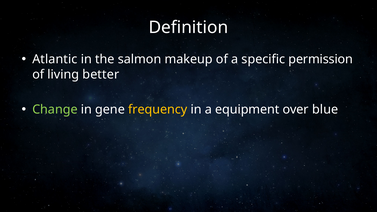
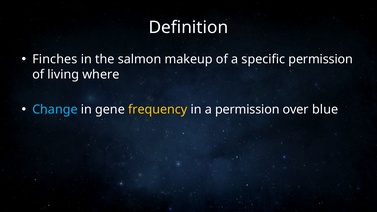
Atlantic: Atlantic -> Finches (55, 59)
better: better -> where (101, 74)
Change colour: light green -> light blue (55, 110)
a equipment: equipment -> permission (247, 110)
